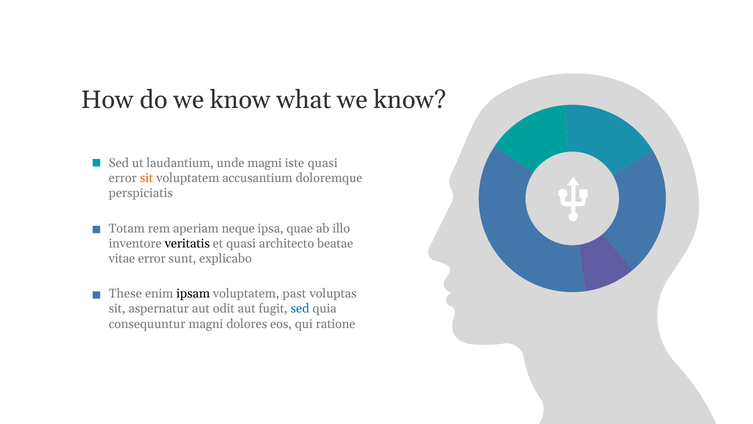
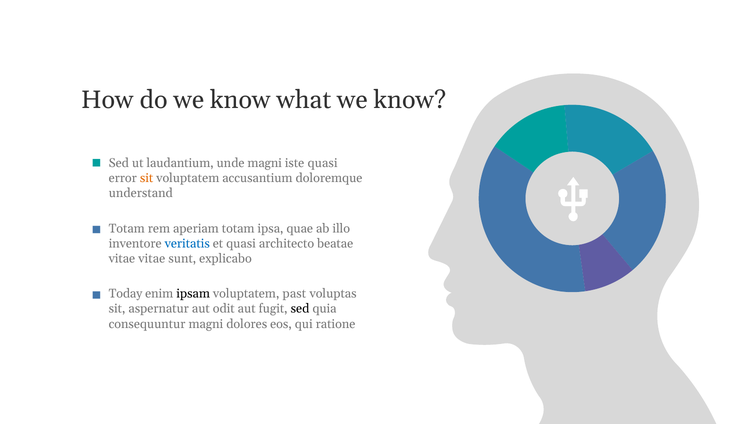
perspiciatis: perspiciatis -> understand (141, 193)
aperiam neque: neque -> totam (238, 228)
veritatis colour: black -> blue (187, 243)
vitae error: error -> vitae (152, 258)
These: These -> Today (125, 293)
sed colour: blue -> black (300, 309)
